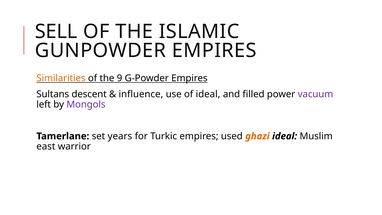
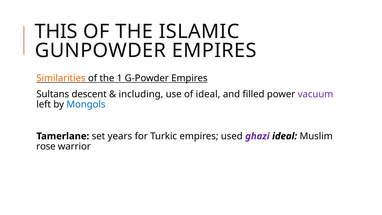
SELL: SELL -> THIS (56, 31)
9: 9 -> 1 (119, 78)
influence: influence -> including (141, 94)
Mongols colour: purple -> blue (86, 104)
ghazi colour: orange -> purple (257, 136)
east: east -> rose (46, 146)
